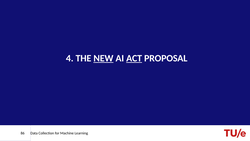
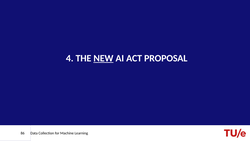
ACT underline: present -> none (134, 58)
